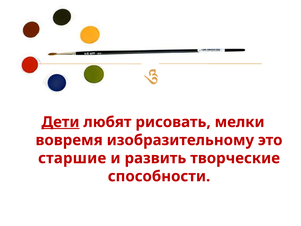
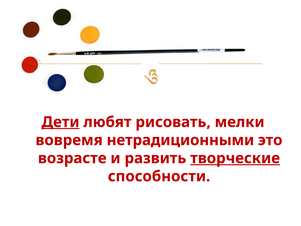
изобразительному: изобразительному -> нетрадиционными (180, 140)
старшие: старшие -> возрасте (72, 158)
творческие underline: none -> present (235, 158)
